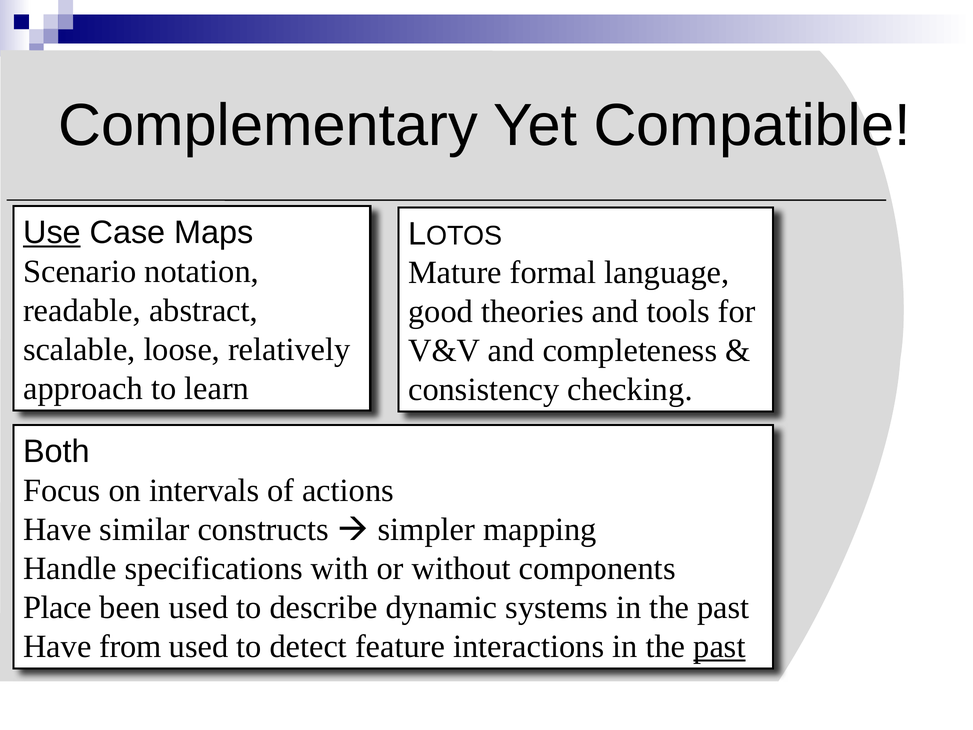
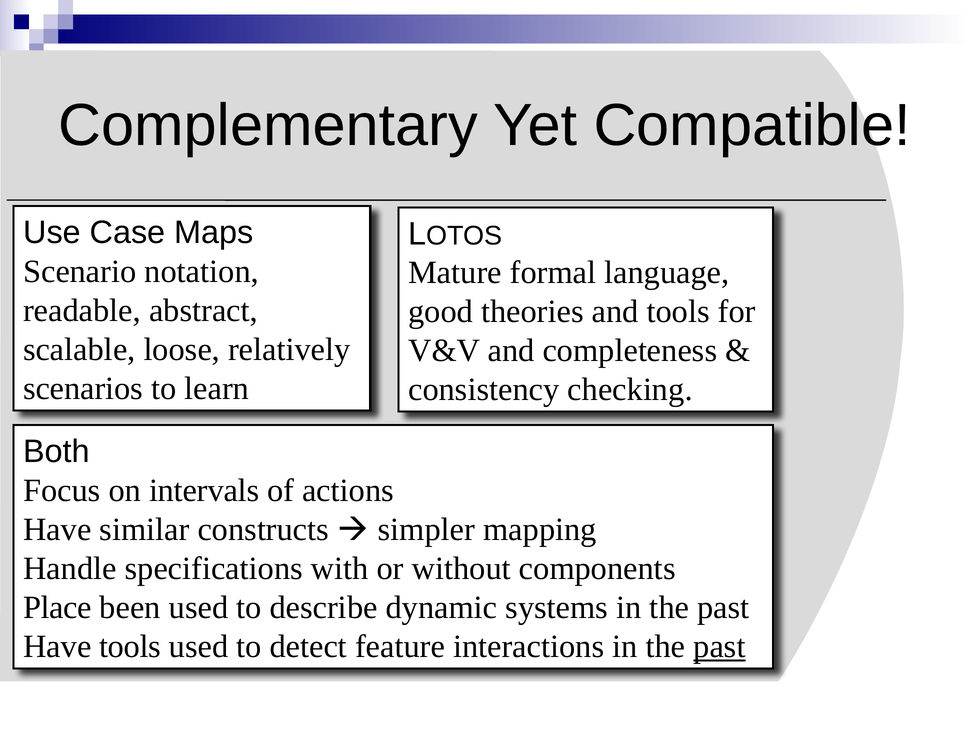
Use underline: present -> none (52, 233)
approach: approach -> scenarios (83, 388)
Have from: from -> tools (130, 646)
